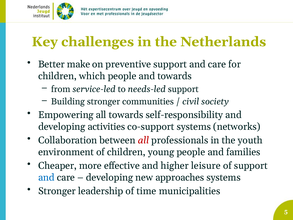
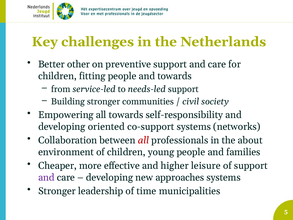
make: make -> other (79, 64)
which: which -> fitting (92, 76)
activities: activities -> oriented (106, 126)
youth: youth -> about (250, 140)
and colour: blue -> purple (46, 177)
